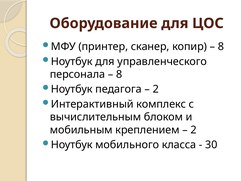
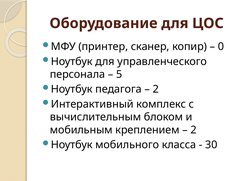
8: 8 -> 0 (221, 47)
8: 8 -> 5 (119, 74)
